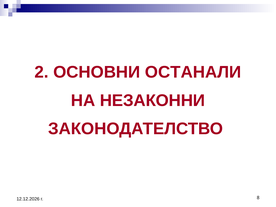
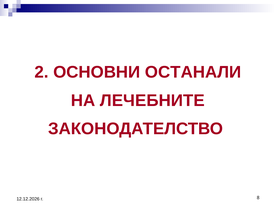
НЕЗАКОННИ: НЕЗАКОННИ -> ЛЕЧЕБНИТЕ (152, 100)
